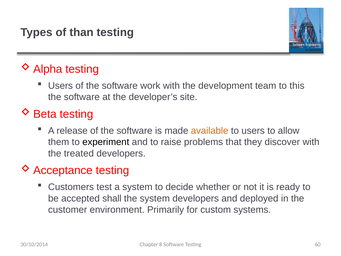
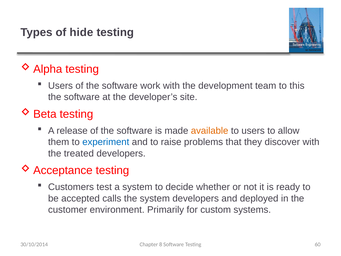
than: than -> hide (81, 32)
experiment colour: black -> blue (106, 142)
shall: shall -> calls (112, 198)
